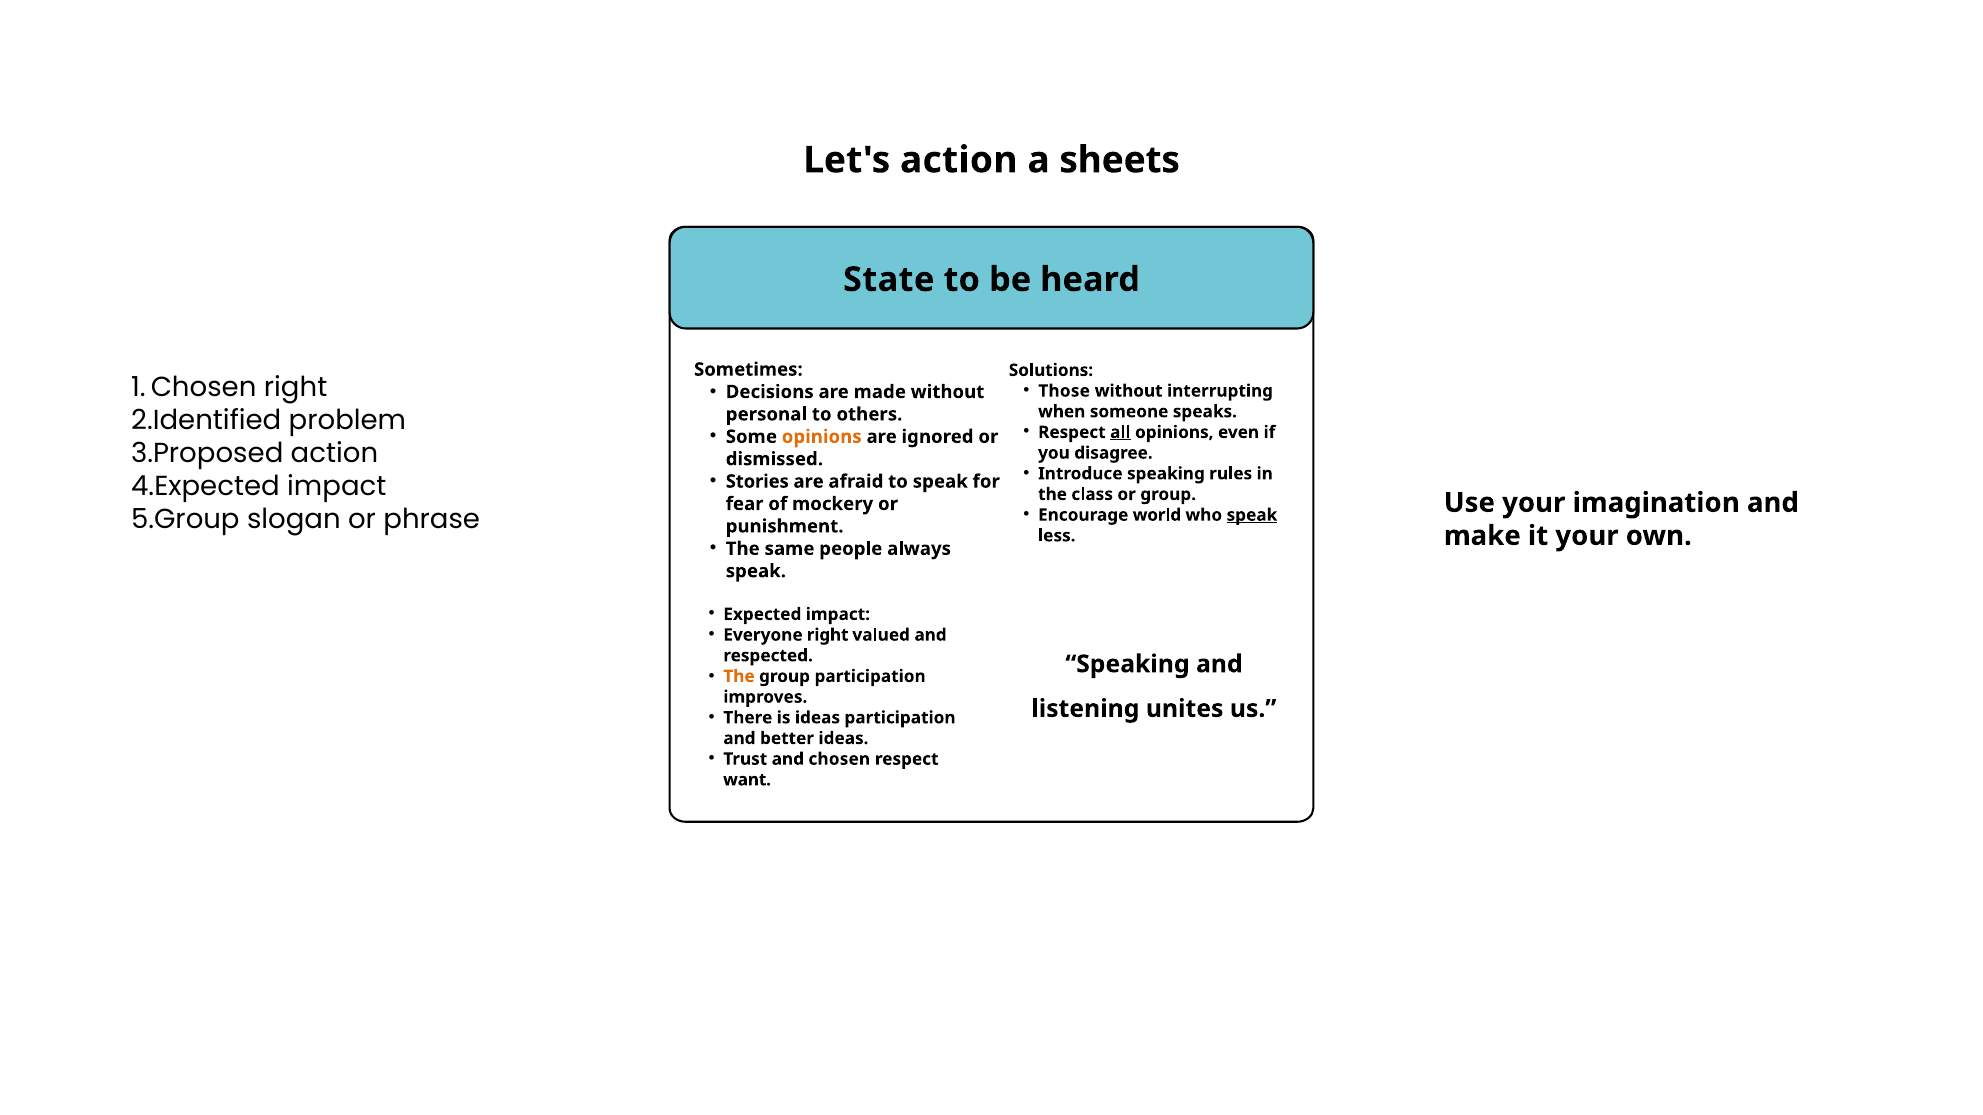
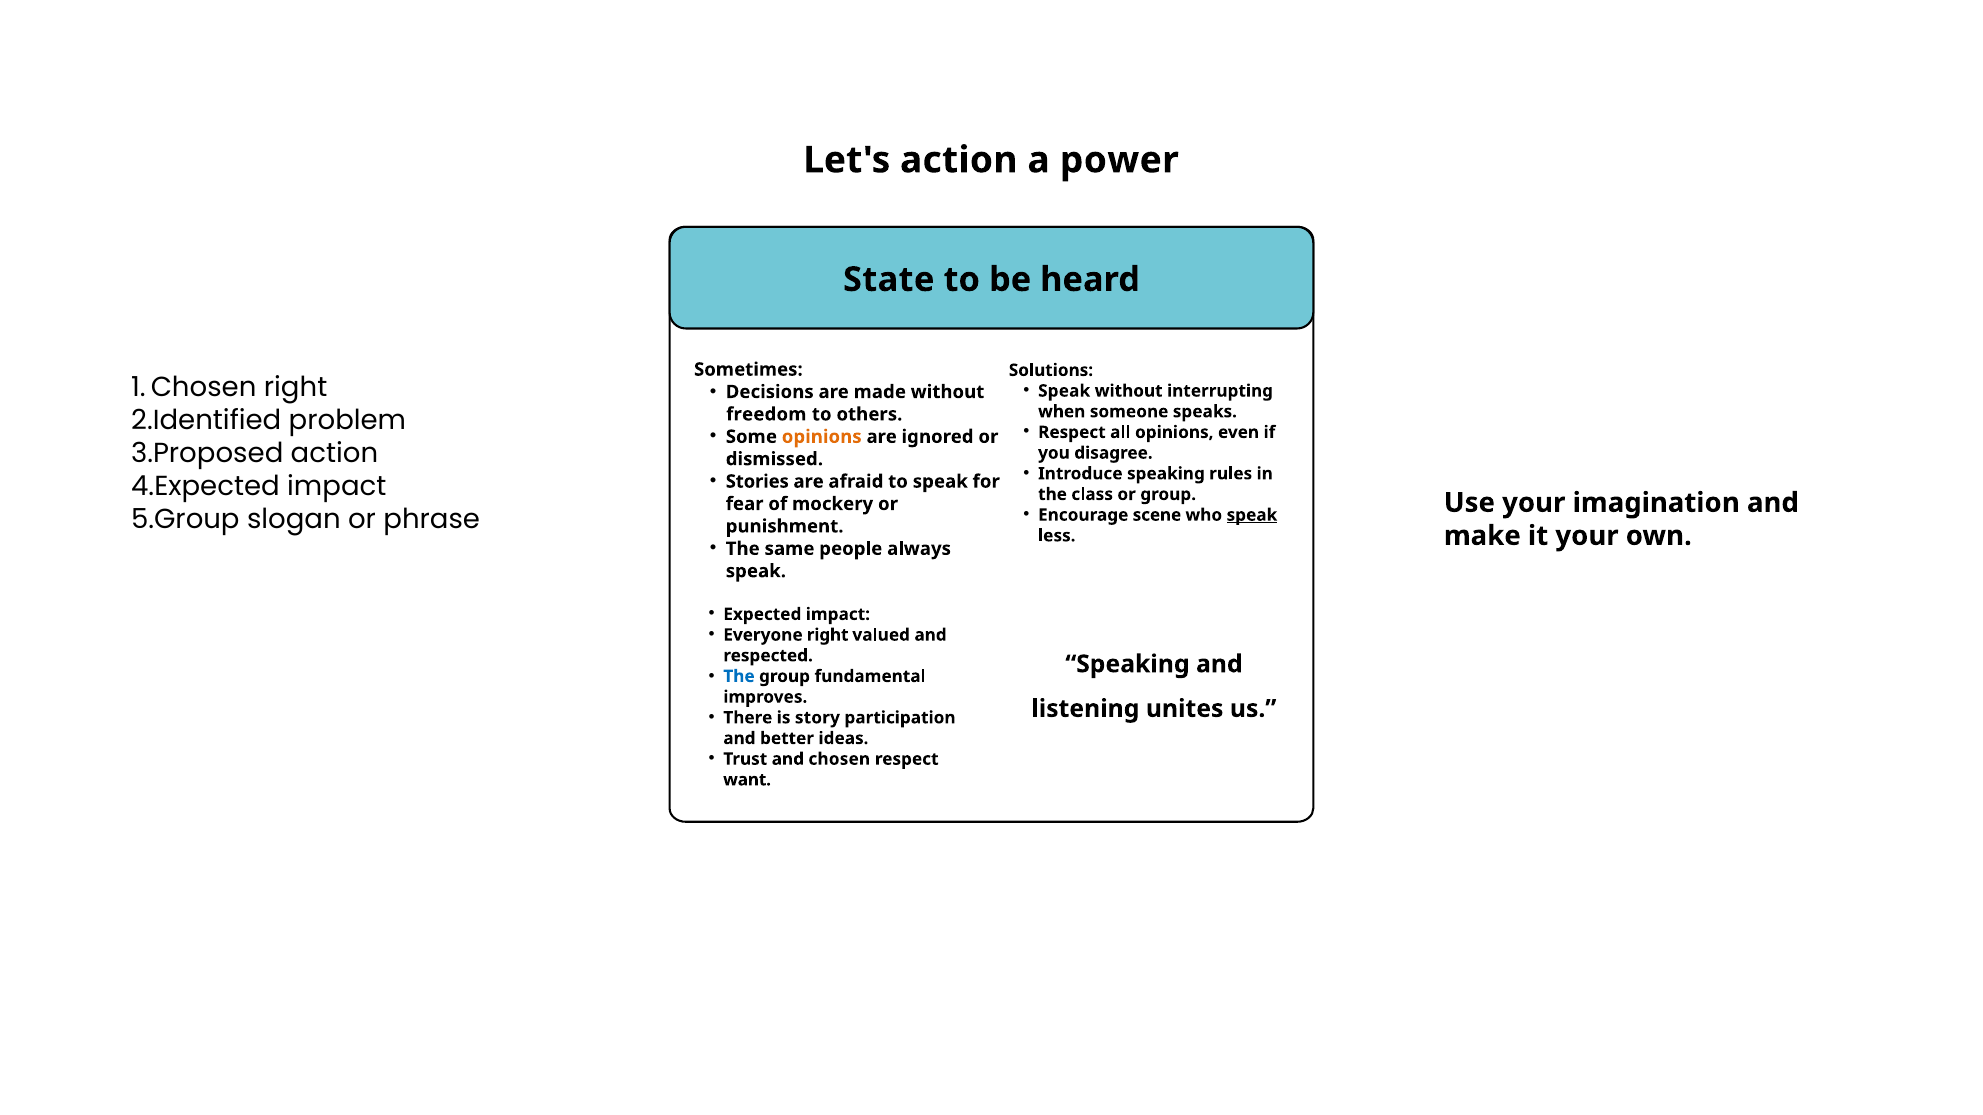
sheets: sheets -> power (1119, 160)
Those: Those -> Speak (1064, 391)
personal: personal -> freedom (766, 414)
all underline: present -> none (1120, 432)
world: world -> scene (1157, 515)
The colour: orange -> blue (739, 677)
group participation: participation -> fundamental (870, 677)
is ideas: ideas -> story (817, 718)
